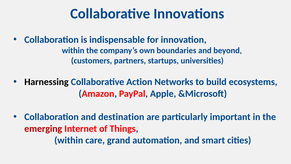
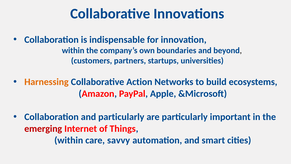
Harnessing colour: black -> orange (46, 82)
and destination: destination -> particularly (121, 117)
grand: grand -> savvy (119, 140)
